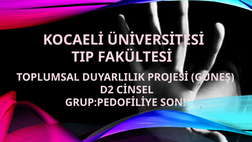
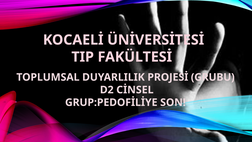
GÜNEŞ: GÜNEŞ -> GRUBU (213, 77)
